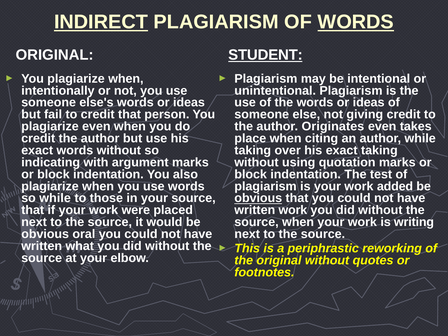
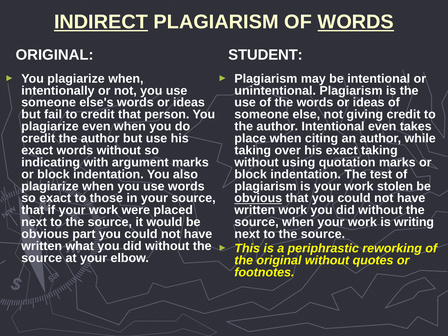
STUDENT underline: present -> none (265, 55)
author Originates: Originates -> Intentional (333, 126)
added: added -> stolen (395, 186)
so while: while -> exact (55, 198)
oral: oral -> part (84, 234)
